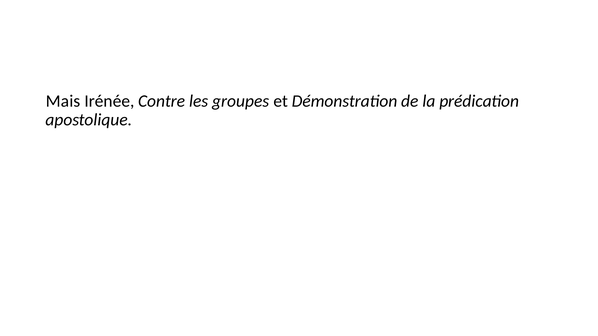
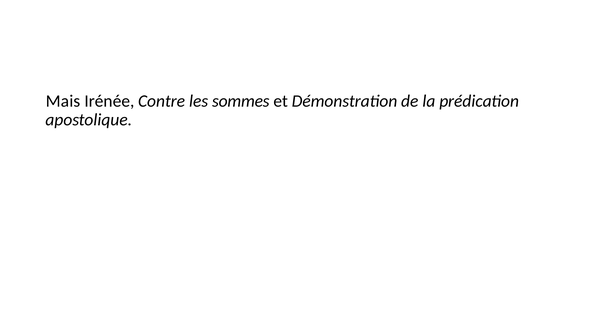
groupes: groupes -> sommes (241, 101)
